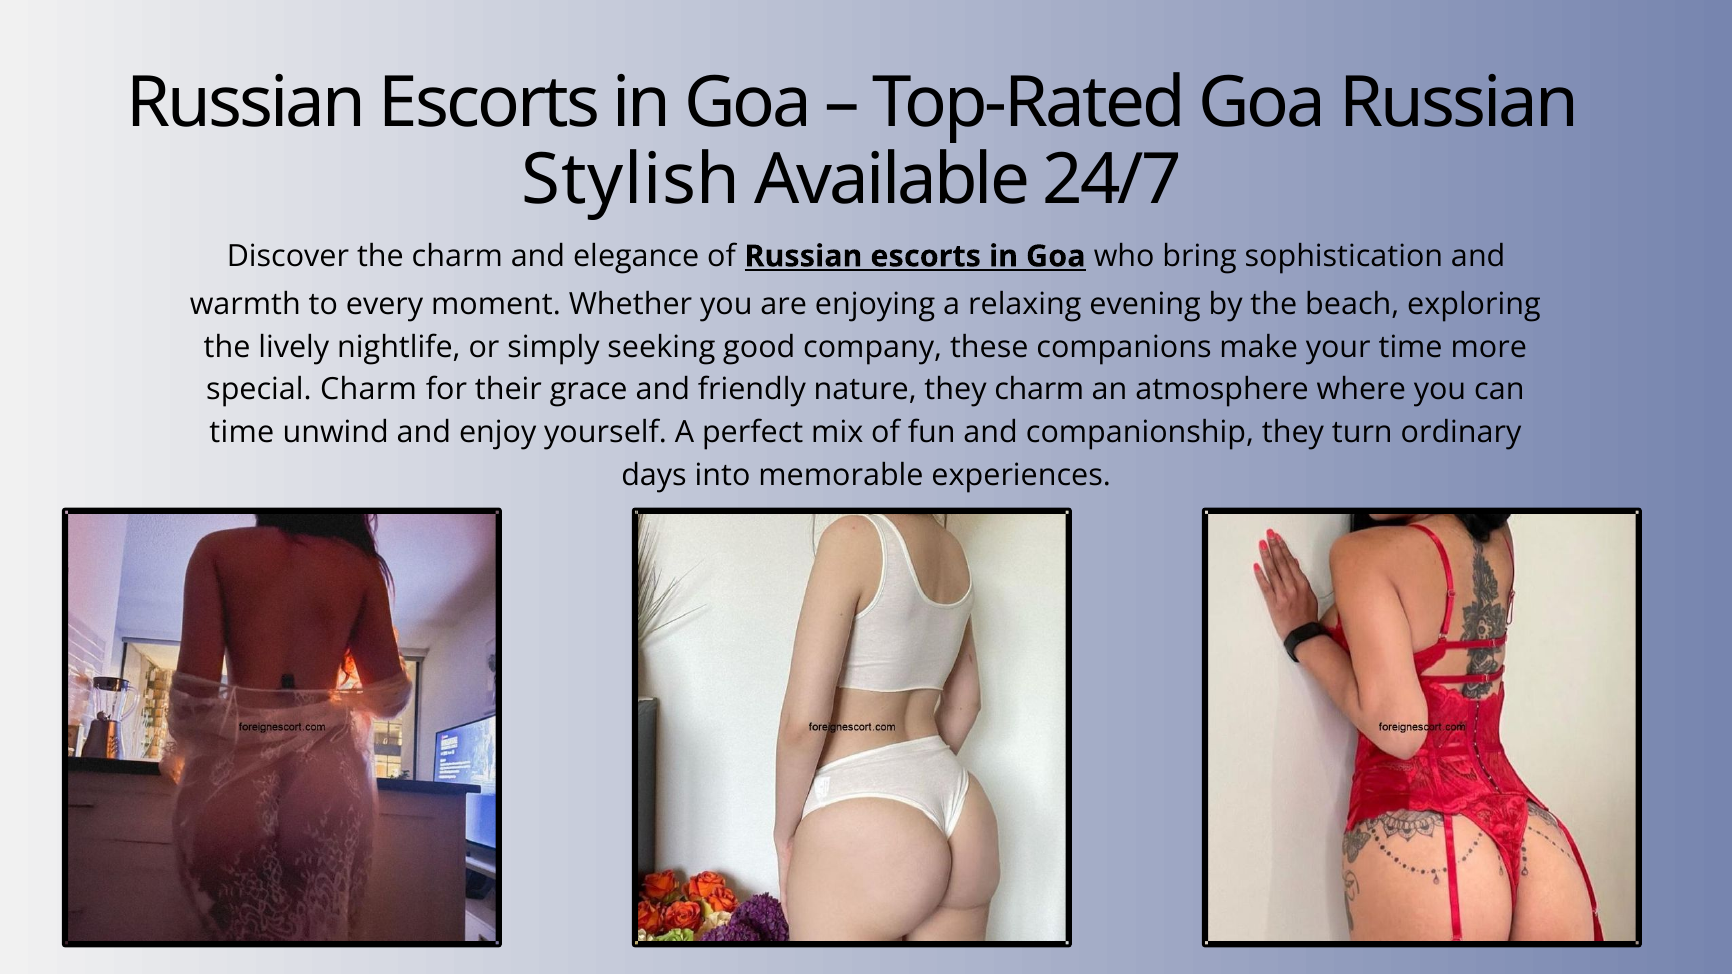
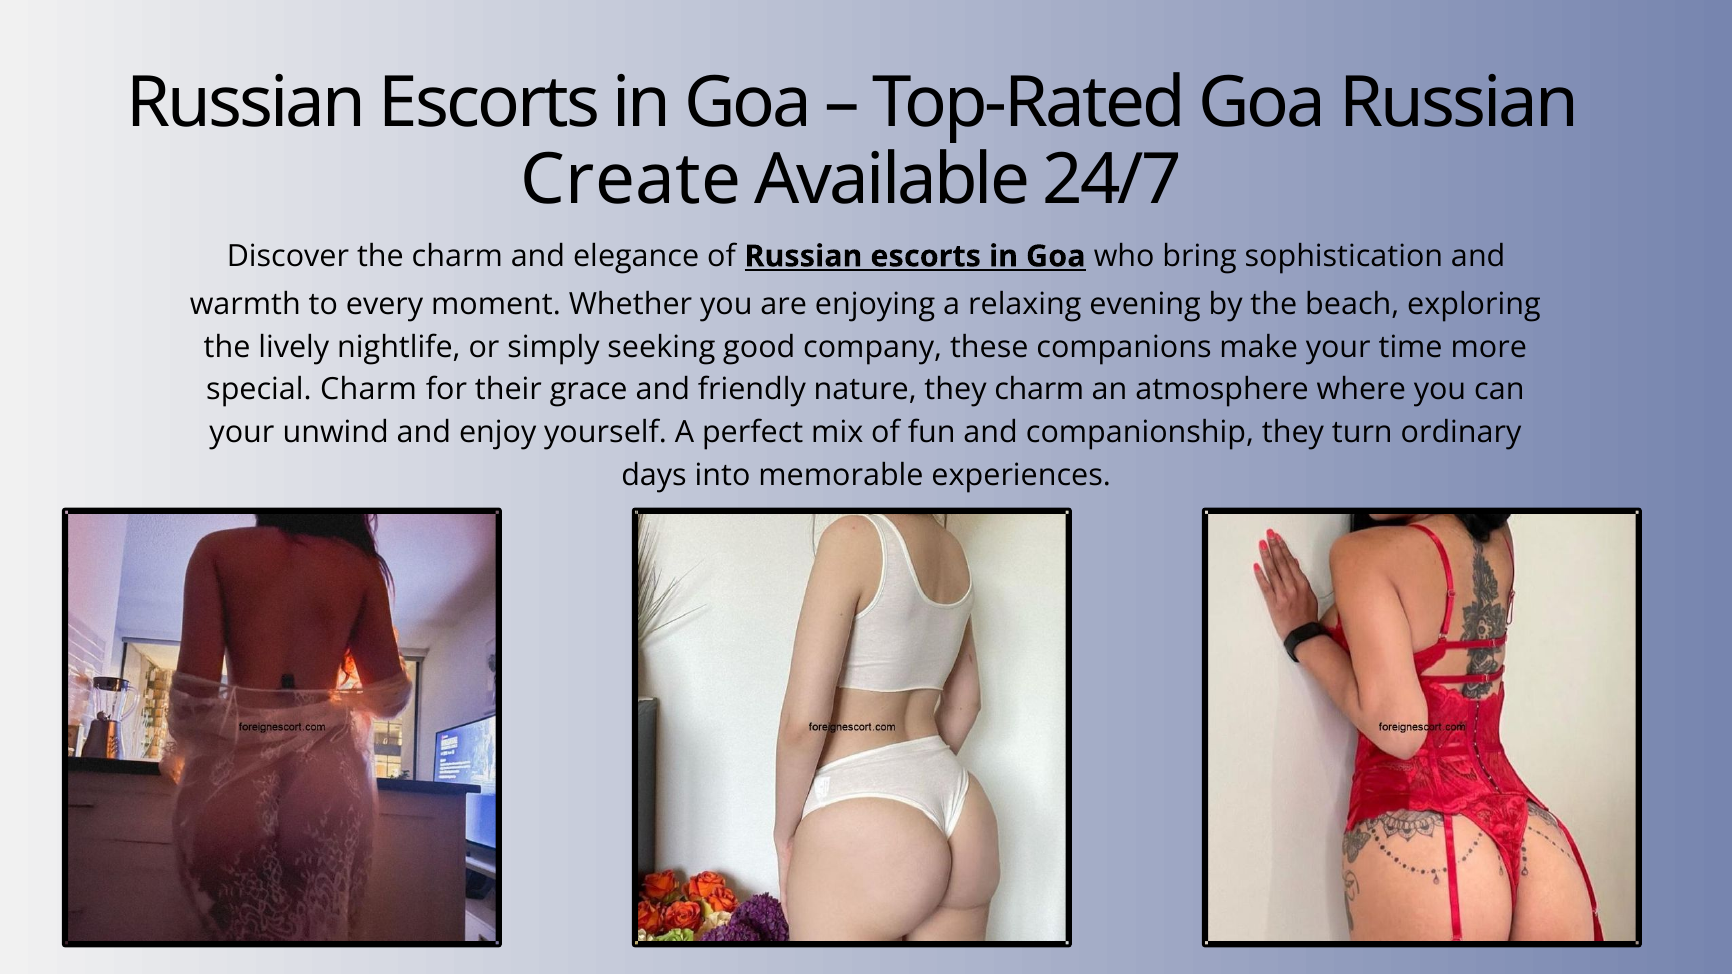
Stylish: Stylish -> Create (631, 181)
time: time -> your (242, 433)
